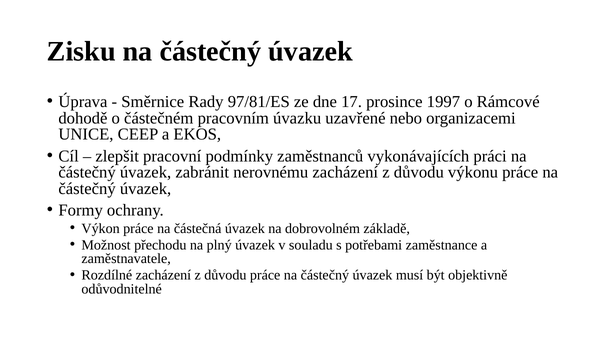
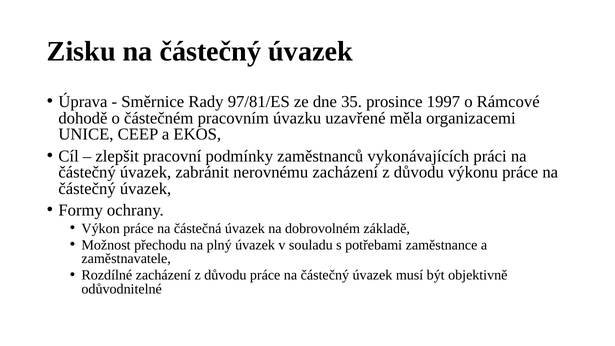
17: 17 -> 35 (352, 102)
nebo: nebo -> měla (406, 118)
